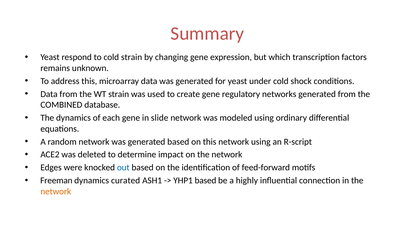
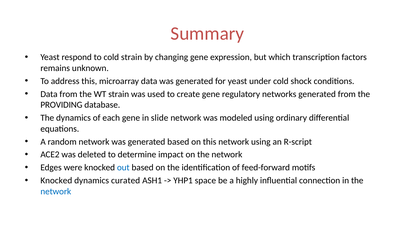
COMBINED: COMBINED -> PROVIDING (61, 105)
Freeman: Freeman -> Knocked (56, 181)
YHP1 based: based -> space (205, 181)
network colour: orange -> blue (56, 192)
